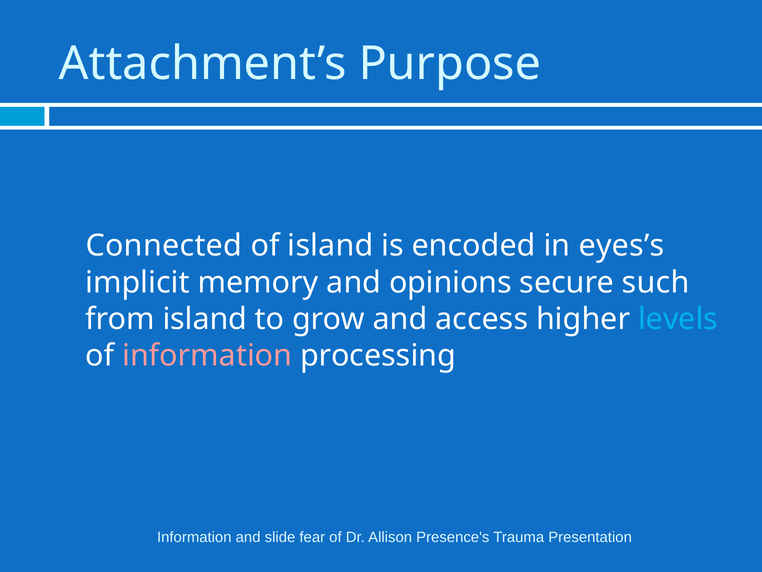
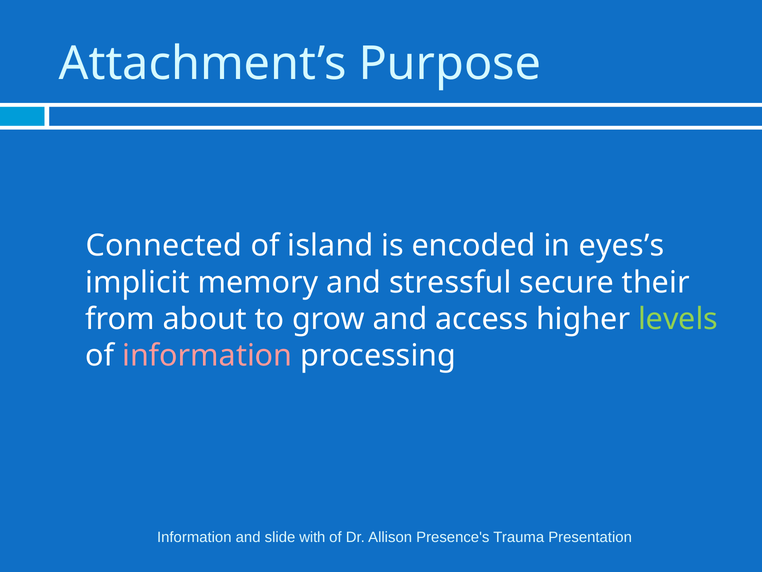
opinions: opinions -> stressful (450, 282)
such: such -> their (656, 282)
from island: island -> about (205, 319)
levels colour: light blue -> light green (678, 319)
fear: fear -> with (312, 537)
